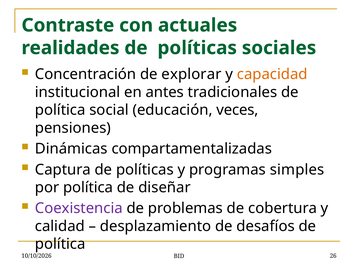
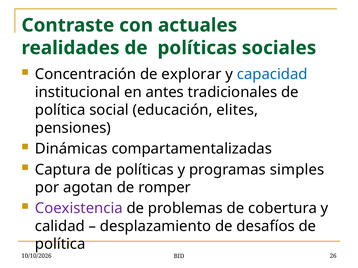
capacidad colour: orange -> blue (272, 74)
veces: veces -> elites (237, 110)
por política: política -> agotan (88, 188)
diseñar: diseñar -> romper (165, 188)
